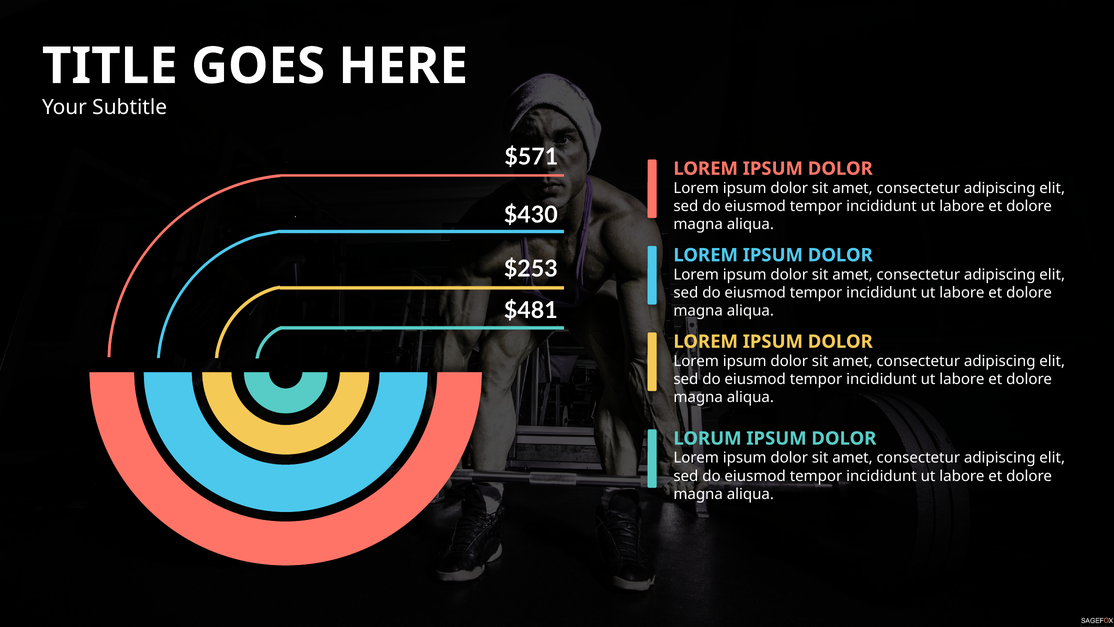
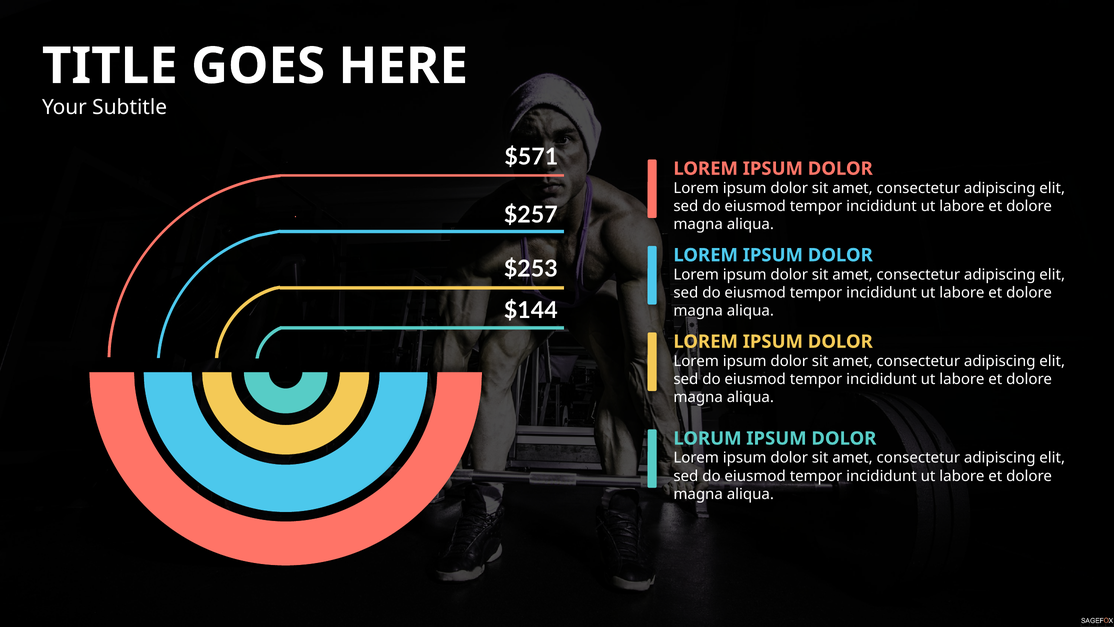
$430: $430 -> $257 (531, 215)
$481: $481 -> $144 (531, 311)
